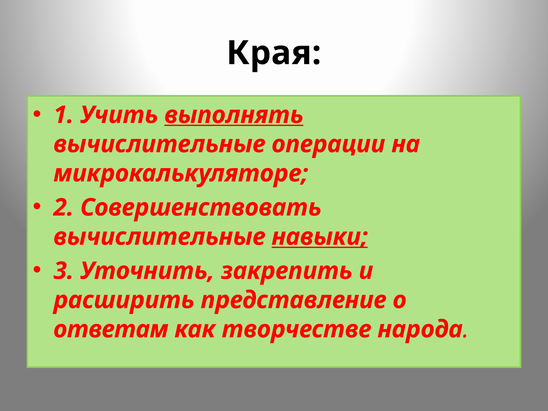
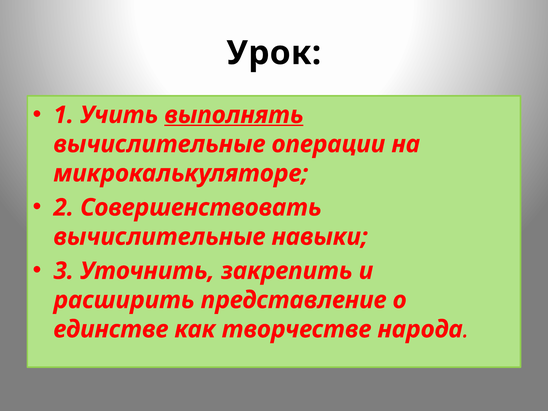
Края: Края -> Урок (274, 53)
навыки underline: present -> none (320, 237)
ответам: ответам -> единстве (111, 329)
